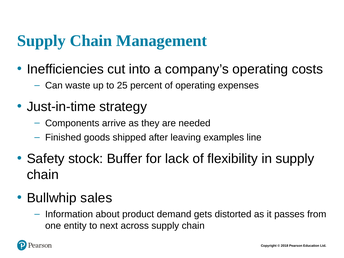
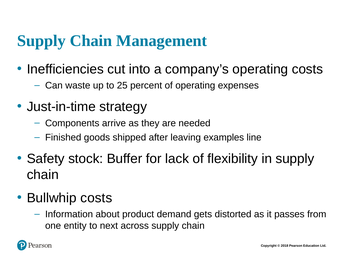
Bullwhip sales: sales -> costs (96, 198)
